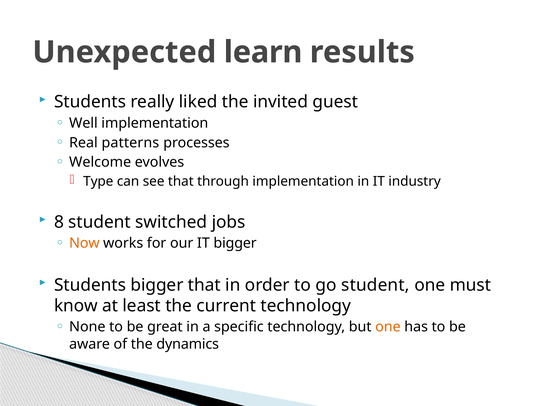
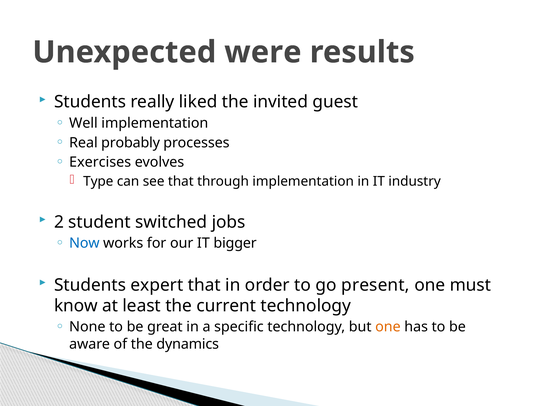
learn: learn -> were (263, 52)
patterns: patterns -> probably (131, 143)
Welcome: Welcome -> Exercises (100, 162)
8: 8 -> 2 (59, 222)
Now colour: orange -> blue (84, 243)
Students bigger: bigger -> expert (157, 285)
go student: student -> present (375, 285)
